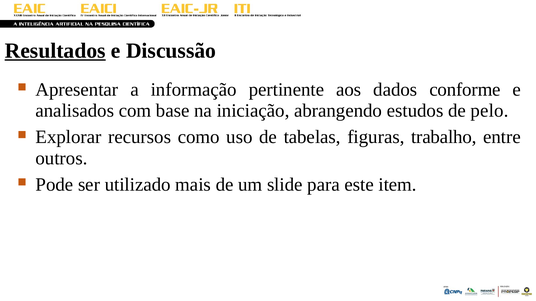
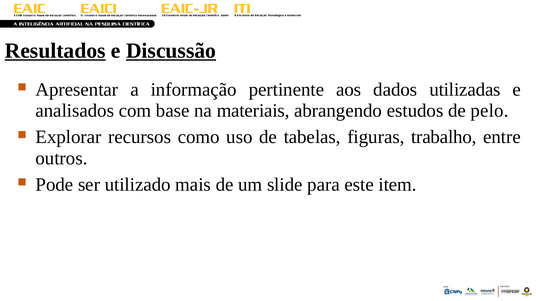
Discussão underline: none -> present (171, 51)
conforme: conforme -> utilizadas (465, 90)
iniciação: iniciação -> materiais (253, 111)
